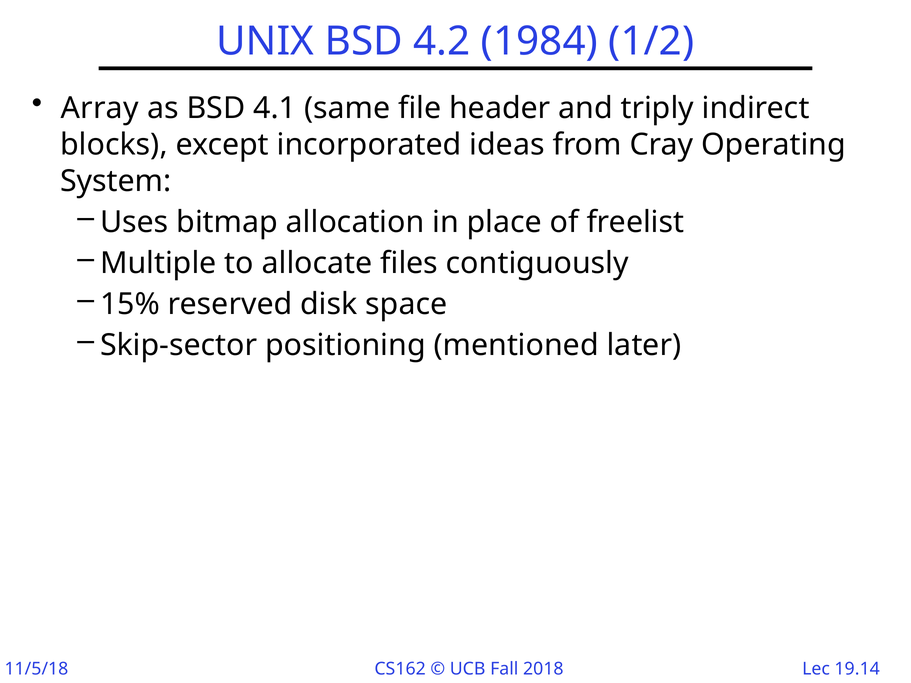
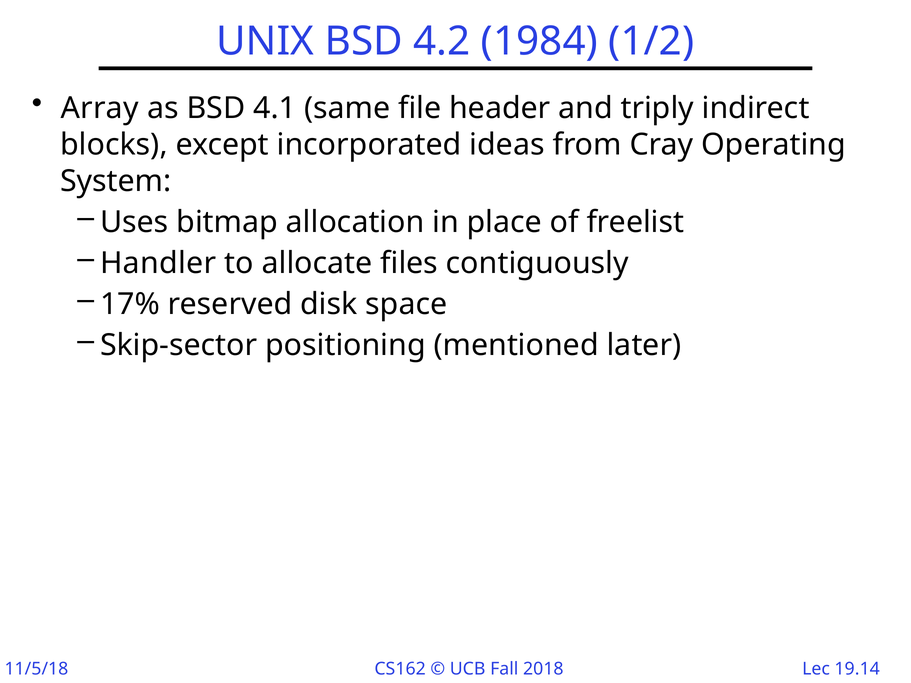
Multiple: Multiple -> Handler (158, 263)
15%: 15% -> 17% (130, 304)
